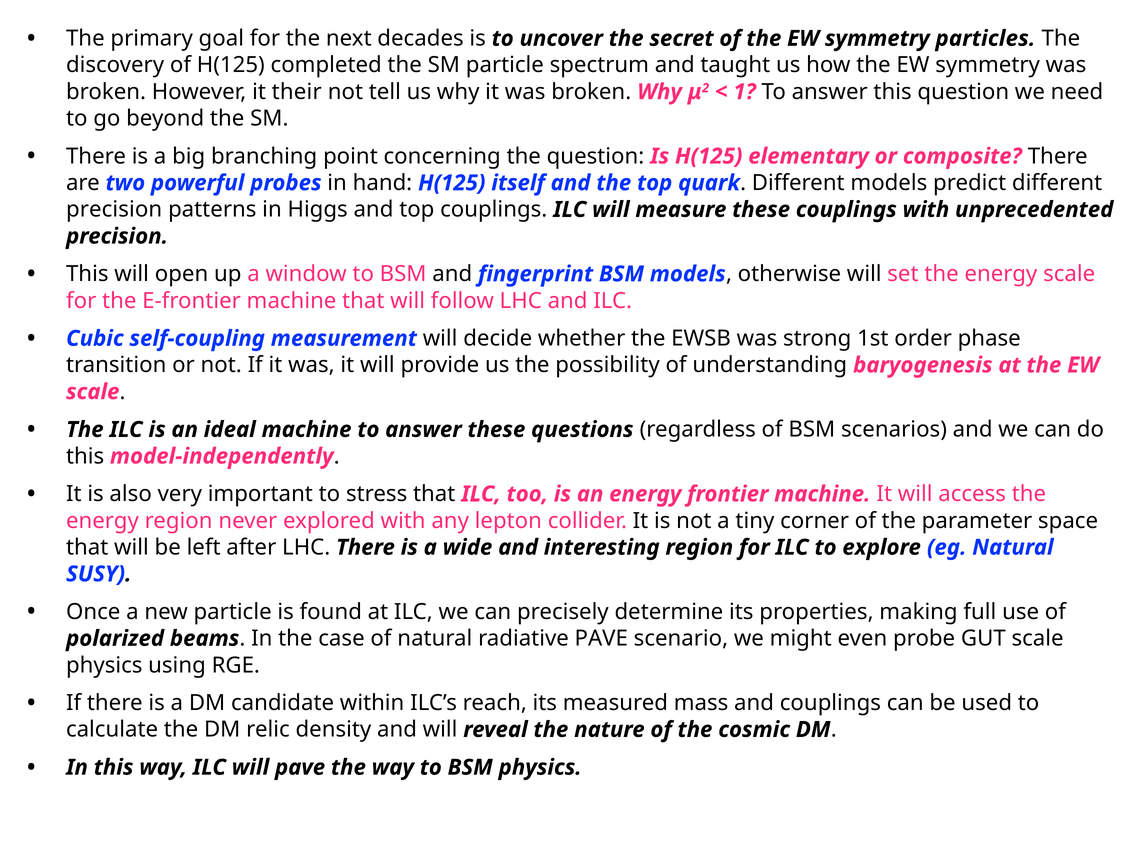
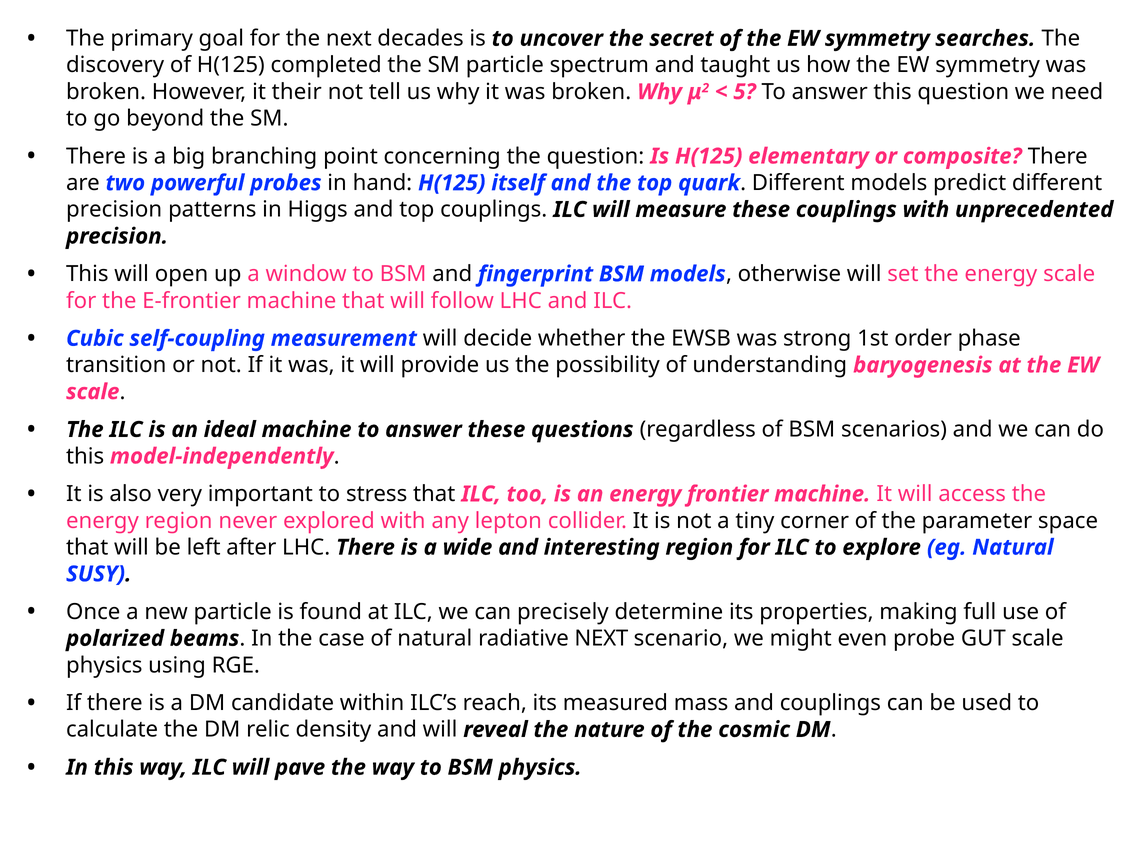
particles: particles -> searches (985, 38)
1: 1 -> 5 (745, 92)
radiative PAVE: PAVE -> NEXT (601, 638)
